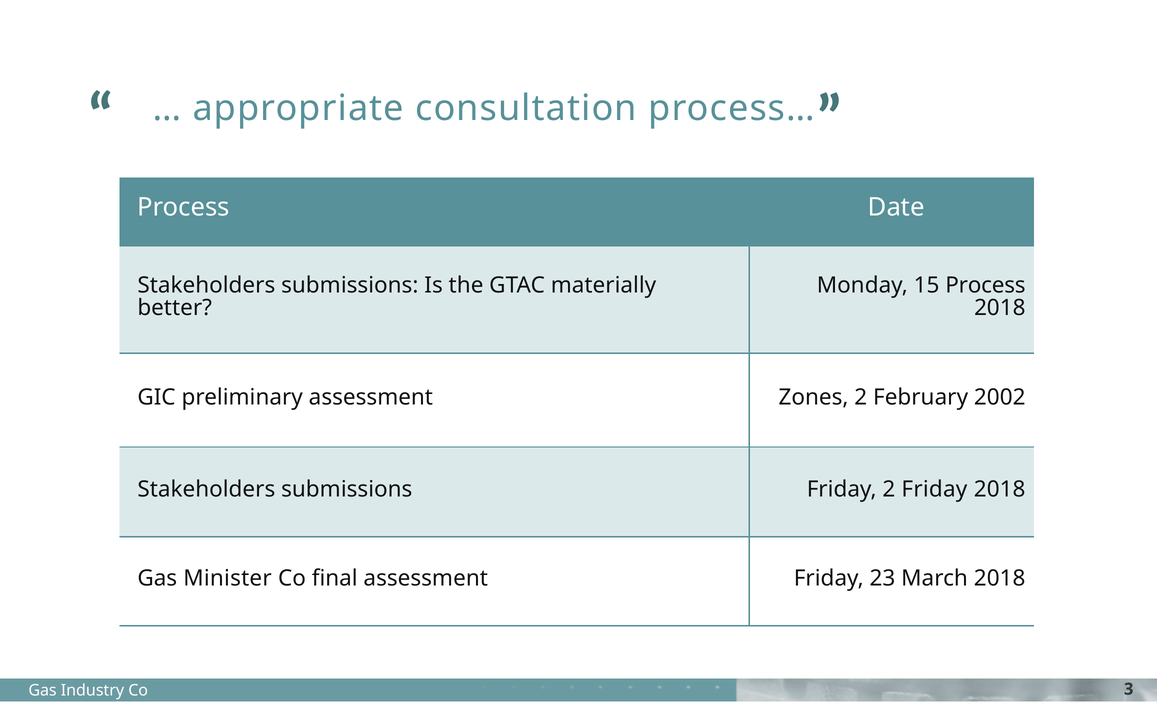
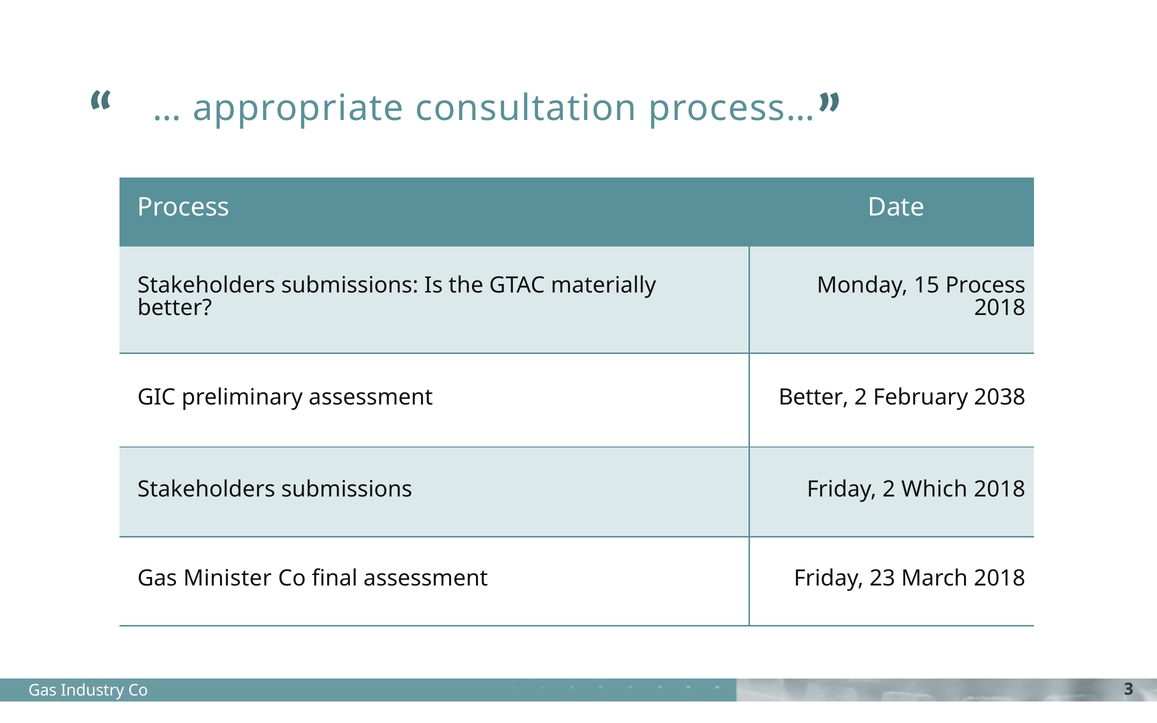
assessment Zones: Zones -> Better (814, 397)
2002: 2002 -> 2038 (1000, 397)
2 Friday: Friday -> Which (934, 489)
